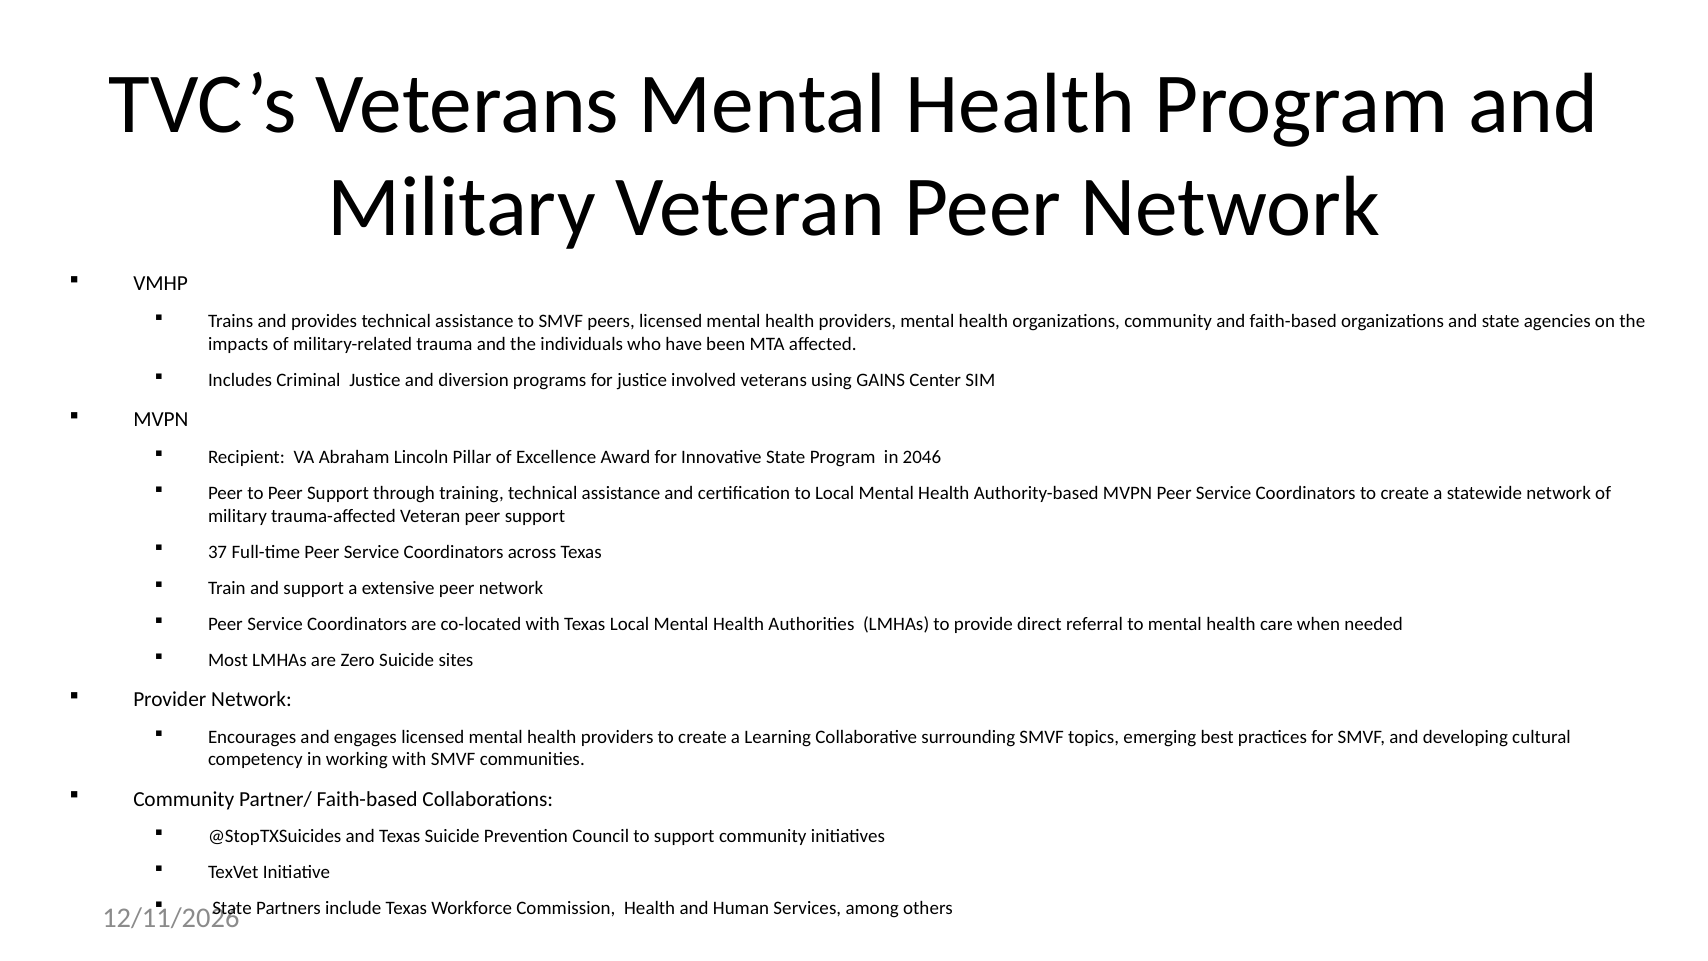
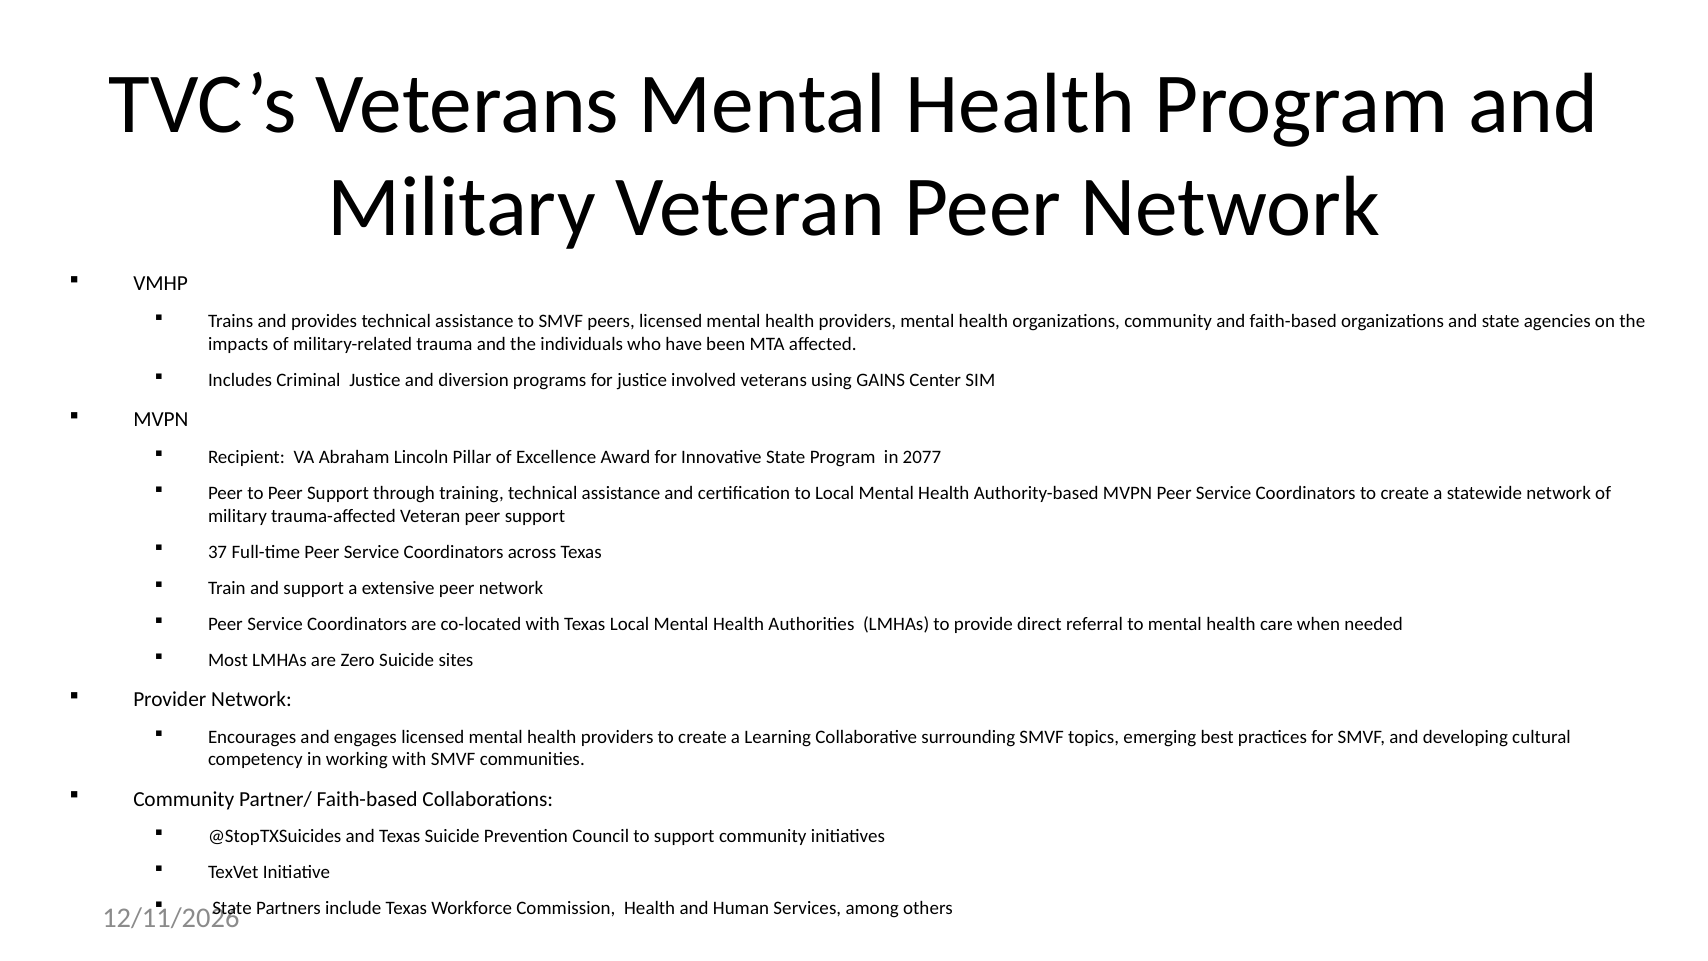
2046: 2046 -> 2077 (922, 457)
